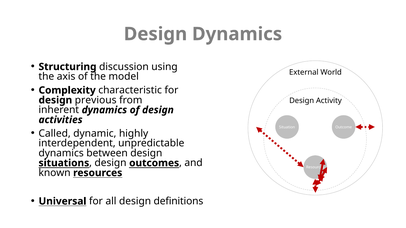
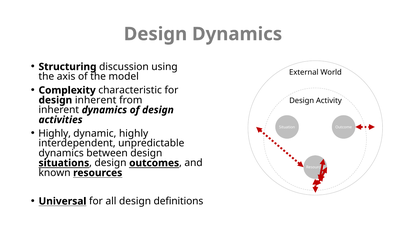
design previous: previous -> inherent (96, 100)
Called: Called -> Highly (55, 134)
